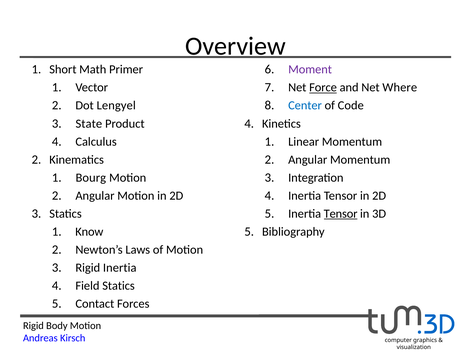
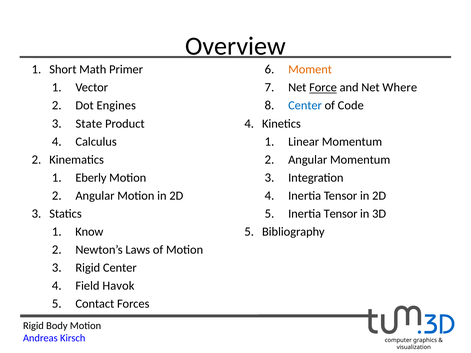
Moment colour: purple -> orange (310, 70)
Lengyel: Lengyel -> Engines (116, 106)
Bourg: Bourg -> Eberly (91, 178)
Tensor underline: present -> none (341, 214)
Rigid Inertia: Inertia -> Center (120, 268)
Field Statics: Statics -> Havok (118, 286)
